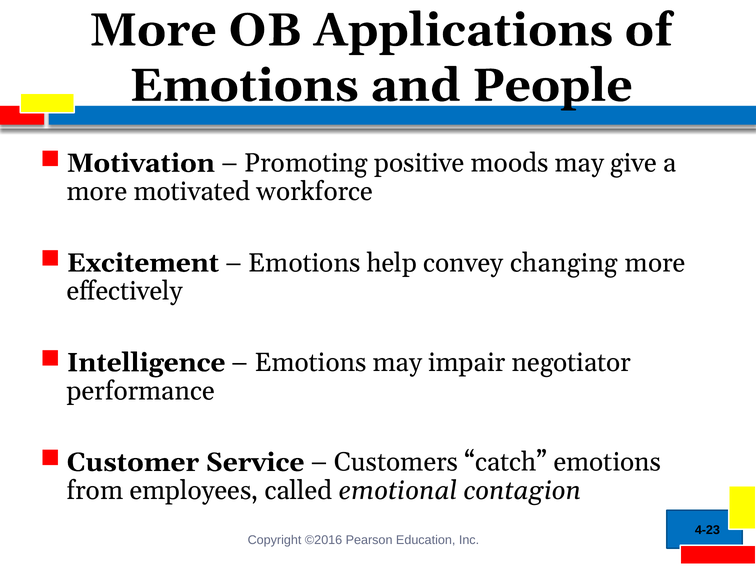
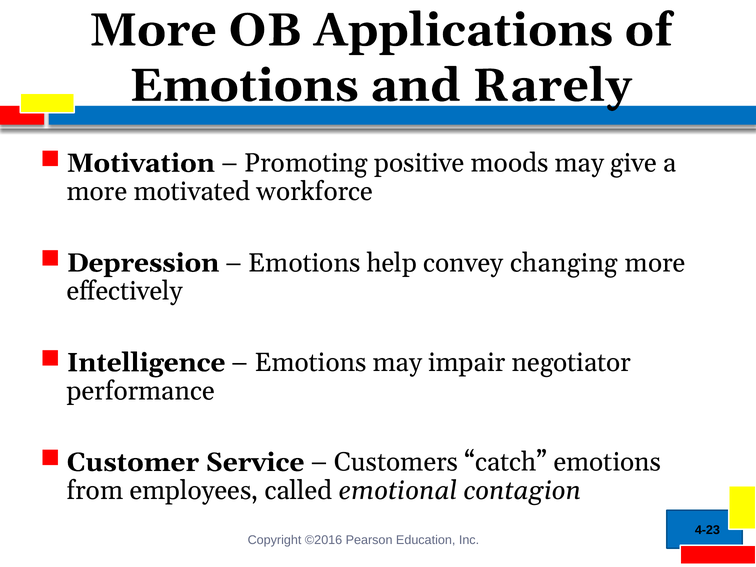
People: People -> Rarely (552, 86)
Excitement: Excitement -> Depression (143, 263)
